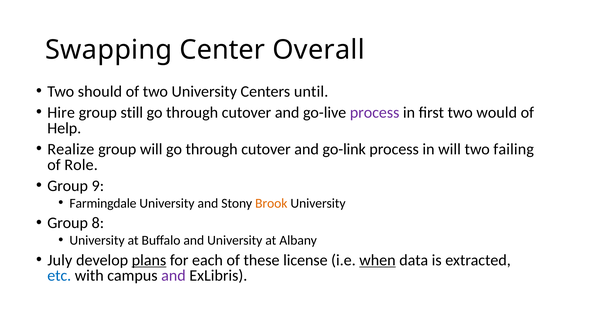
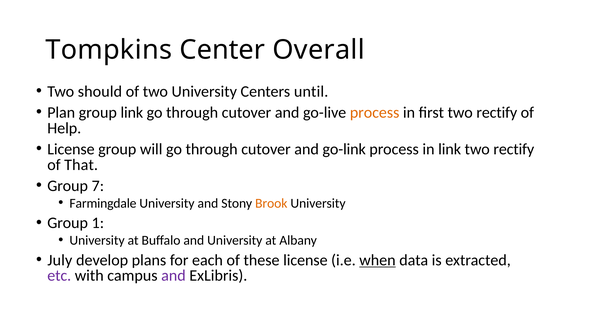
Swapping: Swapping -> Tompkins (109, 50)
Hire: Hire -> Plan (61, 113)
group still: still -> link (132, 113)
process colour: purple -> orange (375, 113)
first two would: would -> rectify (497, 113)
Realize: Realize -> License (71, 149)
in will: will -> link (450, 149)
failing: failing -> rectify (514, 149)
Role: Role -> That (81, 165)
9: 9 -> 7 (98, 186)
8: 8 -> 1 (98, 223)
plans underline: present -> none (149, 260)
etc colour: blue -> purple (59, 276)
